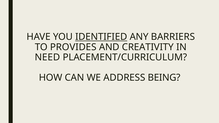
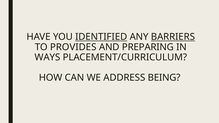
BARRIERS underline: none -> present (173, 37)
CREATIVITY: CREATIVITY -> PREPARING (148, 47)
NEED: NEED -> WAYS (47, 57)
